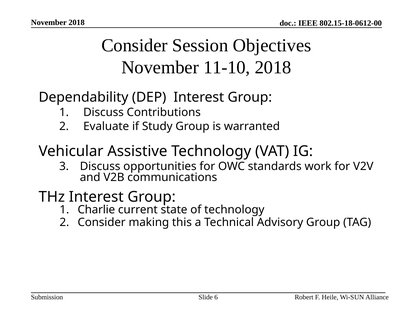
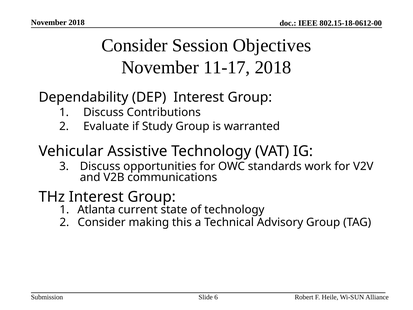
11-10: 11-10 -> 11-17 (227, 67)
Charlie: Charlie -> Atlanta (96, 209)
